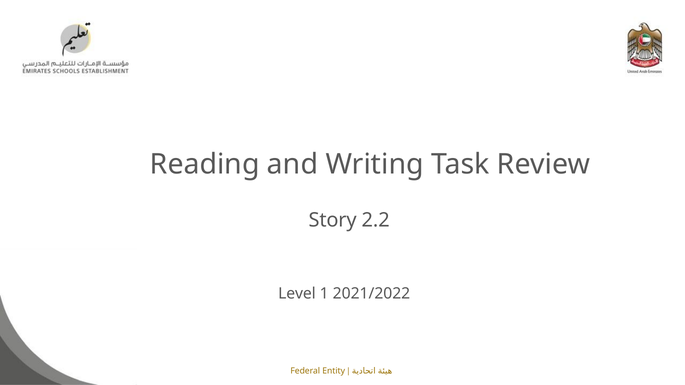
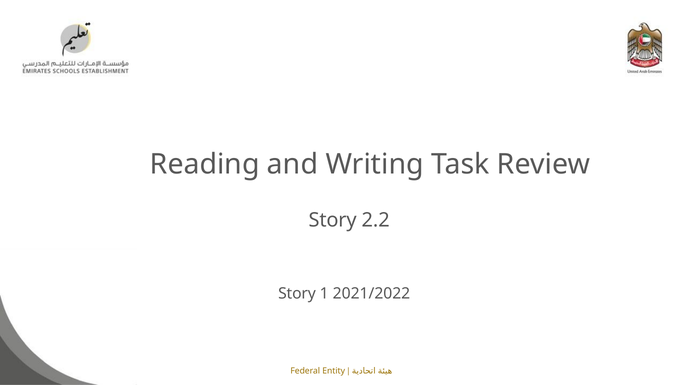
Level: Level -> Story (297, 294)
